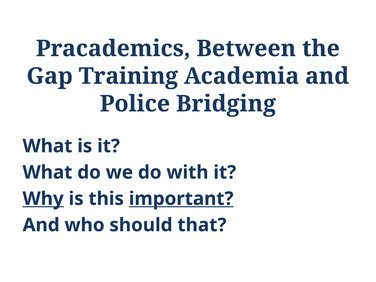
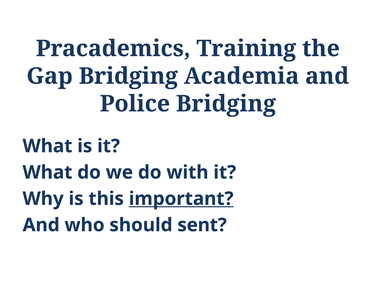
Between: Between -> Training (246, 49)
Gap Training: Training -> Bridging (128, 76)
Why underline: present -> none (43, 199)
that: that -> sent (202, 225)
